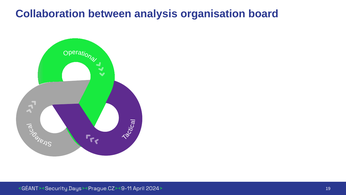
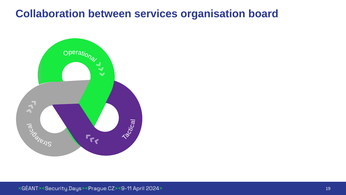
analysis: analysis -> services (156, 14)
